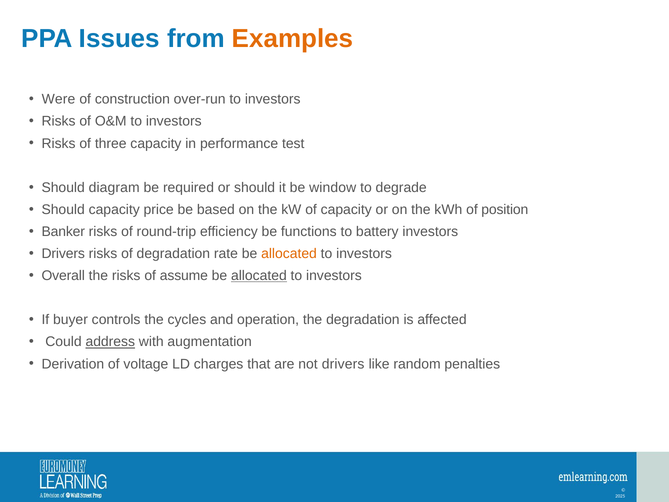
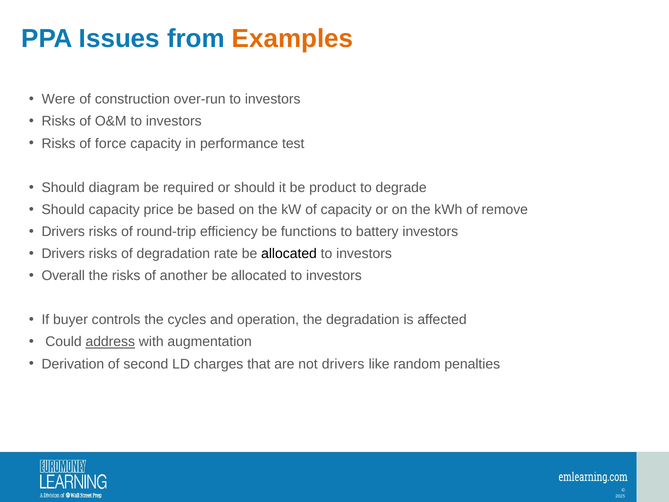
three: three -> force (111, 143)
window: window -> product (333, 187)
position: position -> remove (505, 209)
Banker: Banker -> Drivers (63, 232)
allocated colour: orange -> black (289, 254)
assume: assume -> another (184, 276)
allocated underline: present -> none (259, 276)
voltage: voltage -> second (146, 364)
